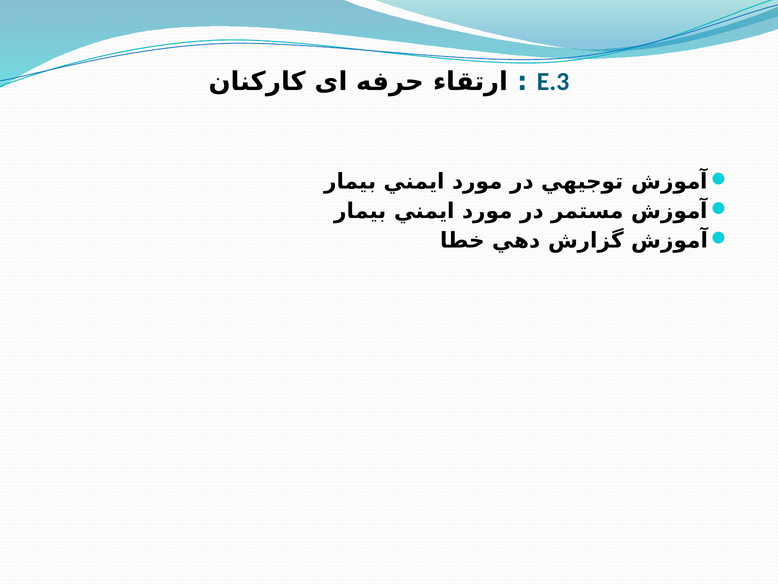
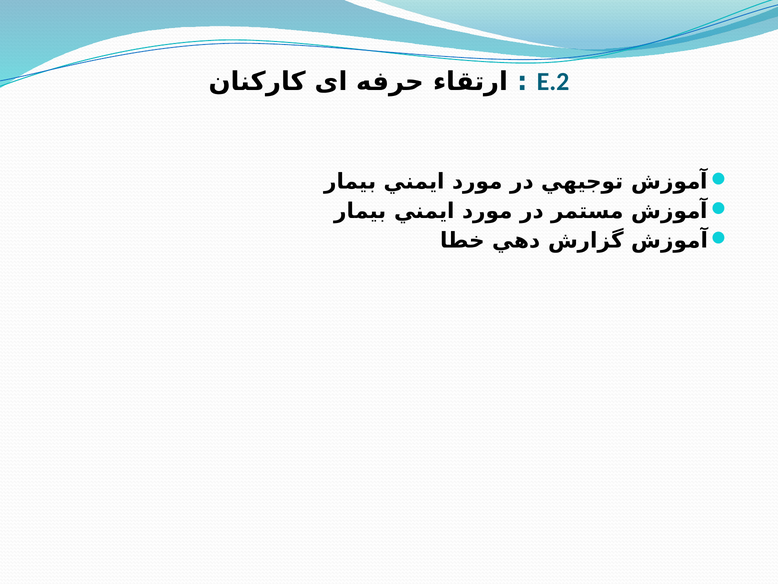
E.3: E.3 -> E.2 (553, 82)
